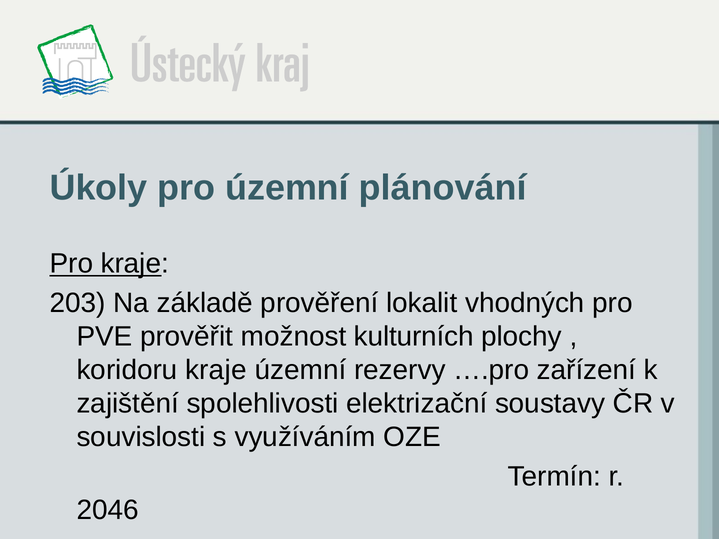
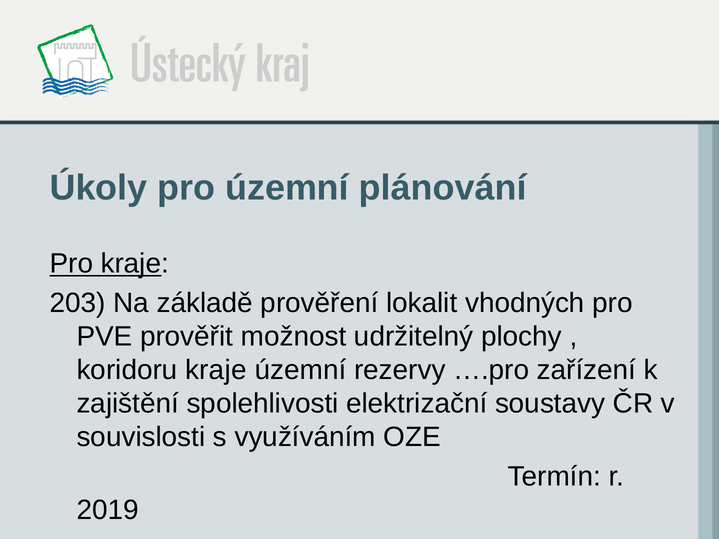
kulturních: kulturních -> udržitelný (414, 337)
2046: 2046 -> 2019 (108, 510)
